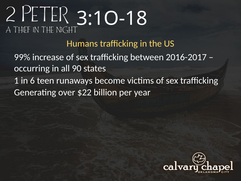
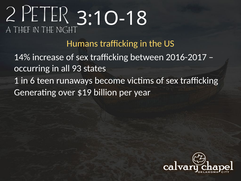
99%: 99% -> 14% (22, 57)
90: 90 -> 93 (77, 68)
$22: $22 -> $19 (84, 92)
